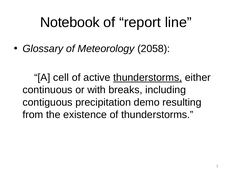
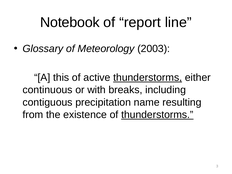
2058: 2058 -> 2003 (154, 49)
cell: cell -> this (61, 78)
demo: demo -> name (147, 102)
thunderstorms underline: none -> present (157, 115)
